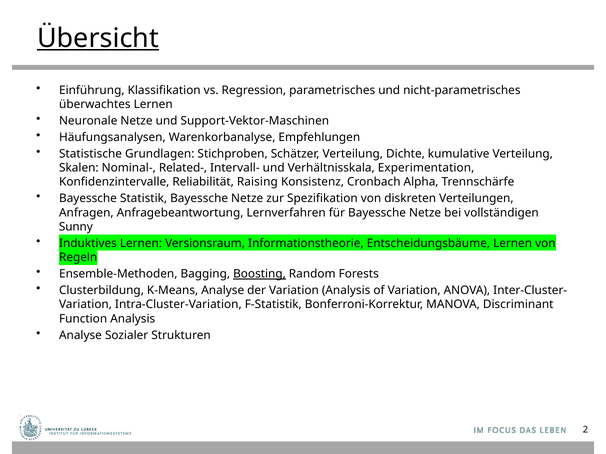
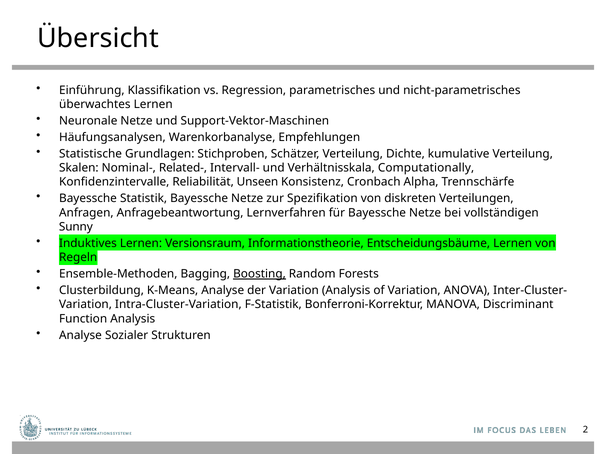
Übersicht underline: present -> none (98, 38)
Experimentation: Experimentation -> Computationally (426, 168)
Raising: Raising -> Unseen (257, 182)
